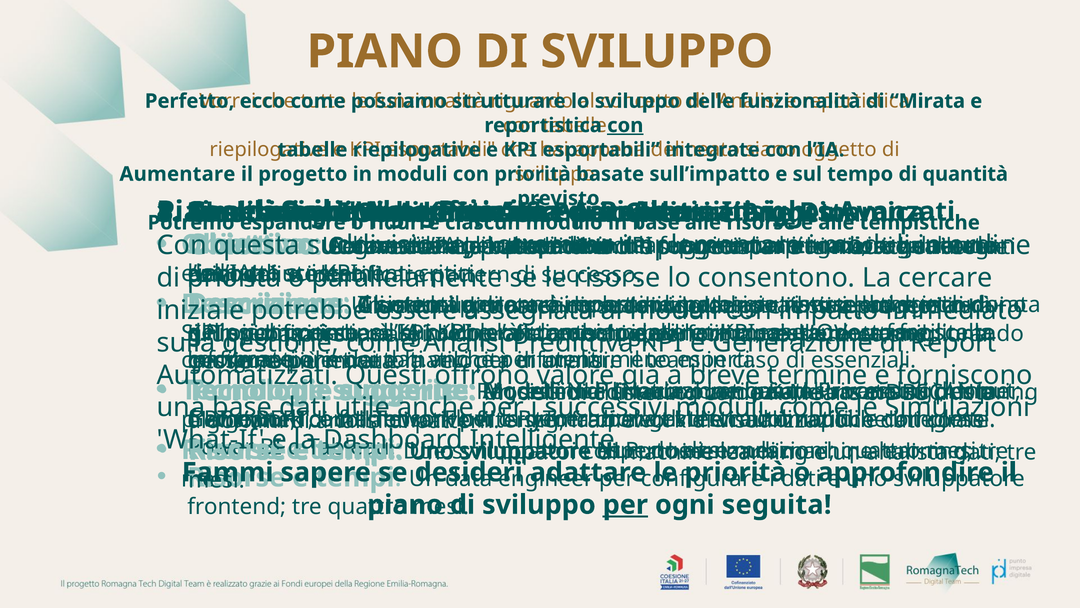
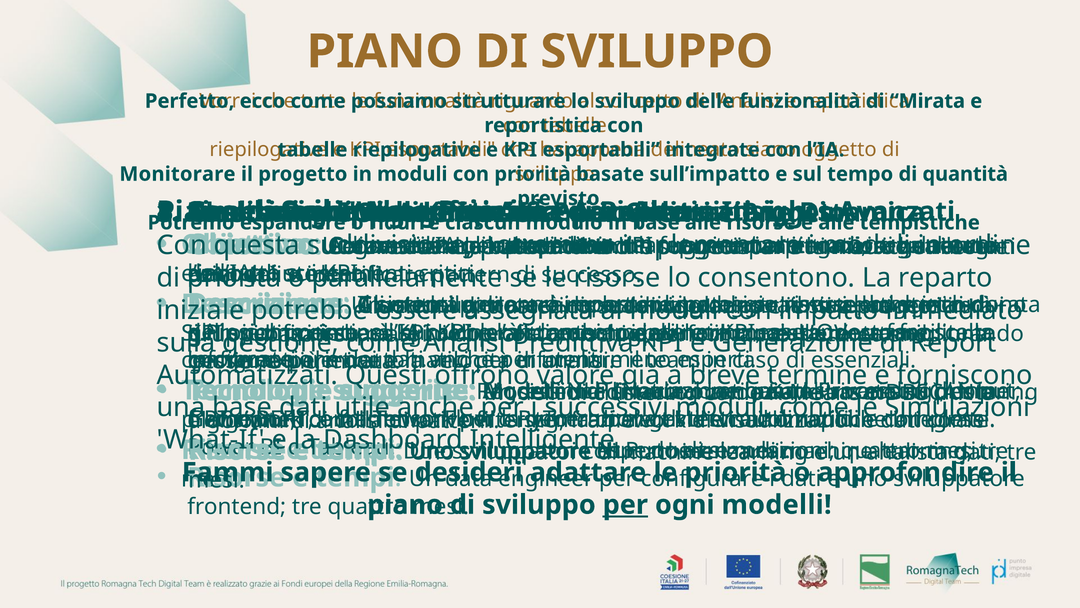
con underline: present -> none (625, 125)
Aumentare: Aumentare -> Monitorare (177, 174)
cercare: cercare -> reparto (946, 278)
ogni seguita: seguita -> modelli (777, 504)
